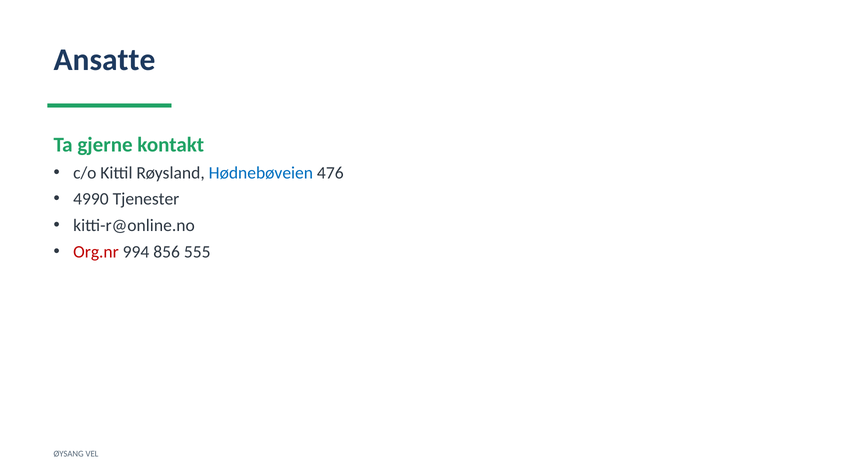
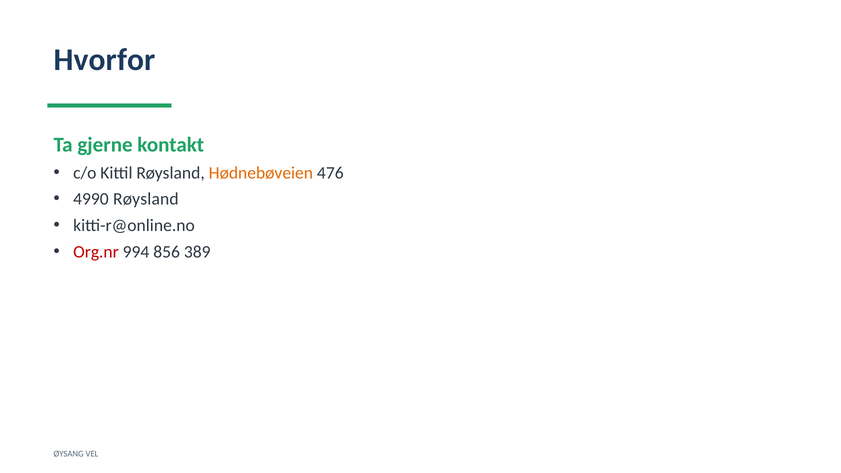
Ansatte: Ansatte -> Hvorfor (105, 60)
Hødnebøveien colour: blue -> orange (261, 173)
4990 Tjenester: Tjenester -> Røysland (146, 199)
555: 555 -> 389 (197, 252)
